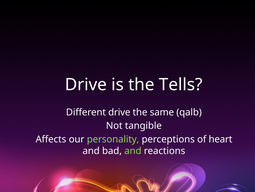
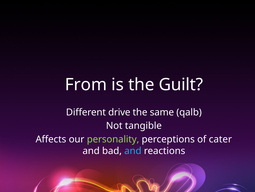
Drive: Drive -> From (86, 84)
Tells: Tells -> Guilt (181, 84)
heart: heart -> cater (220, 139)
and colour: light green -> light blue (133, 150)
